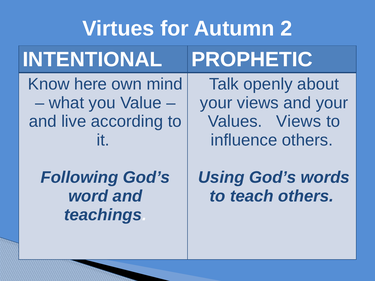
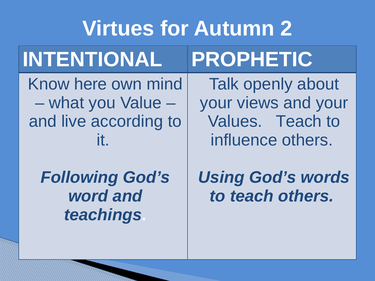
Values Views: Views -> Teach (299, 122)
